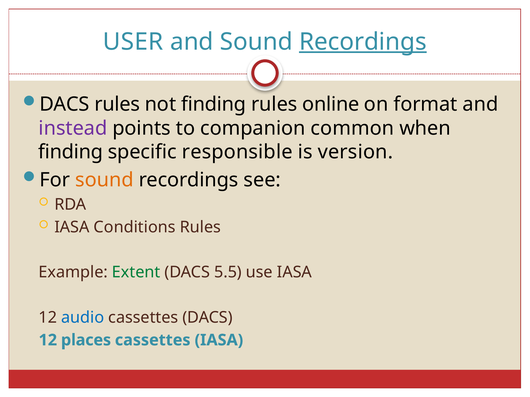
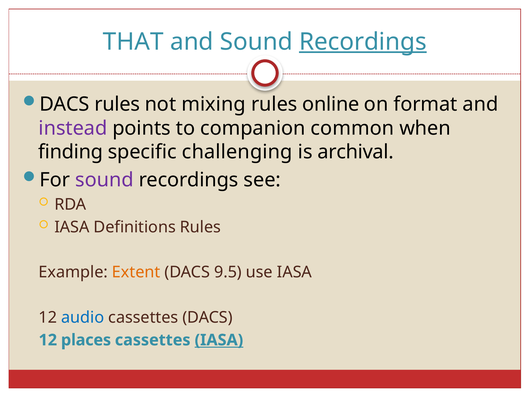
USER: USER -> THAT (133, 42)
not finding: finding -> mixing (214, 104)
responsible: responsible -> challenging (237, 152)
version: version -> archival (356, 152)
sound colour: orange -> purple (104, 180)
Conditions: Conditions -> Definitions (135, 227)
Extent colour: green -> orange (136, 273)
5.5: 5.5 -> 9.5 (228, 273)
IASA underline: none -> present (219, 340)
